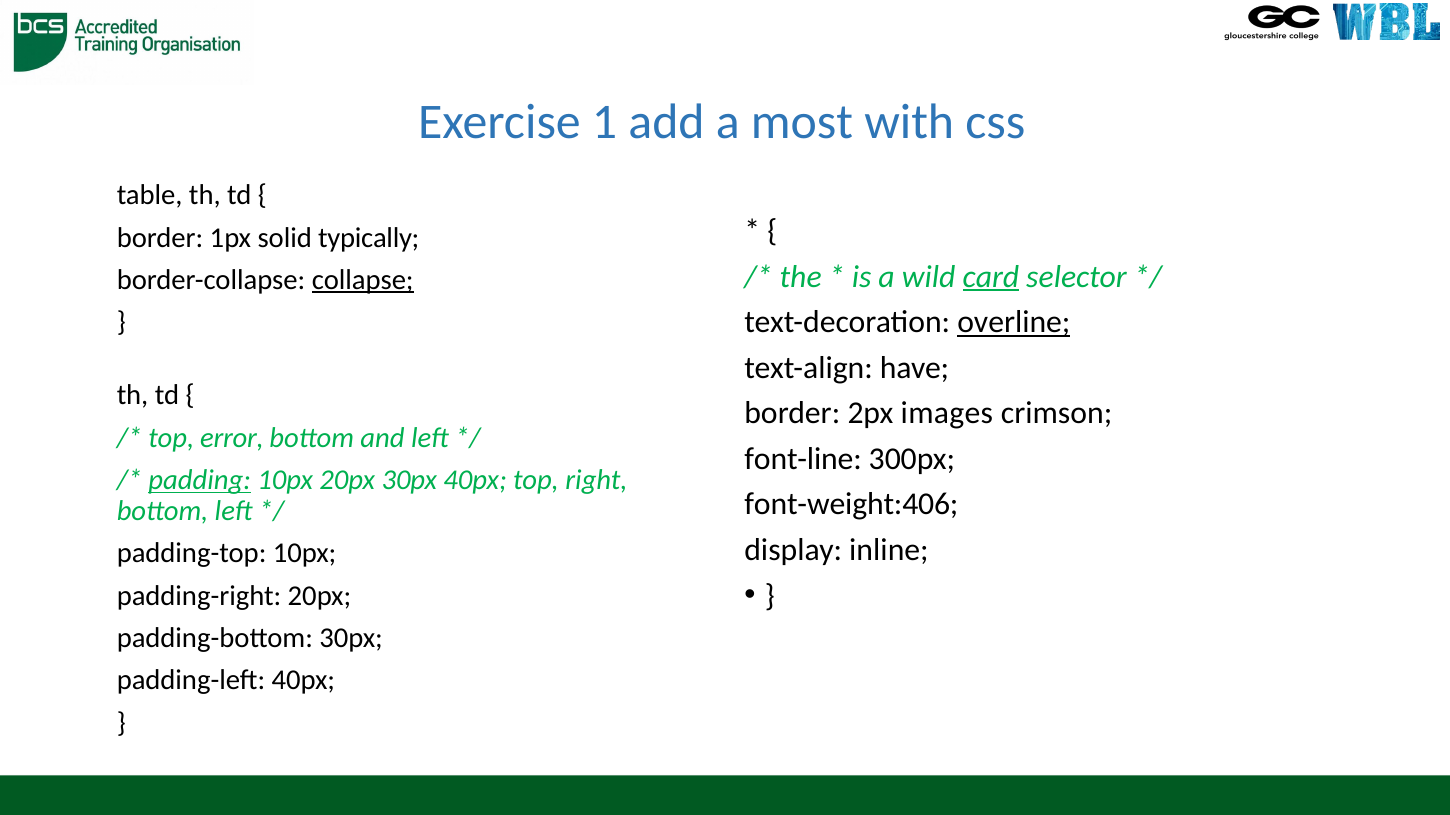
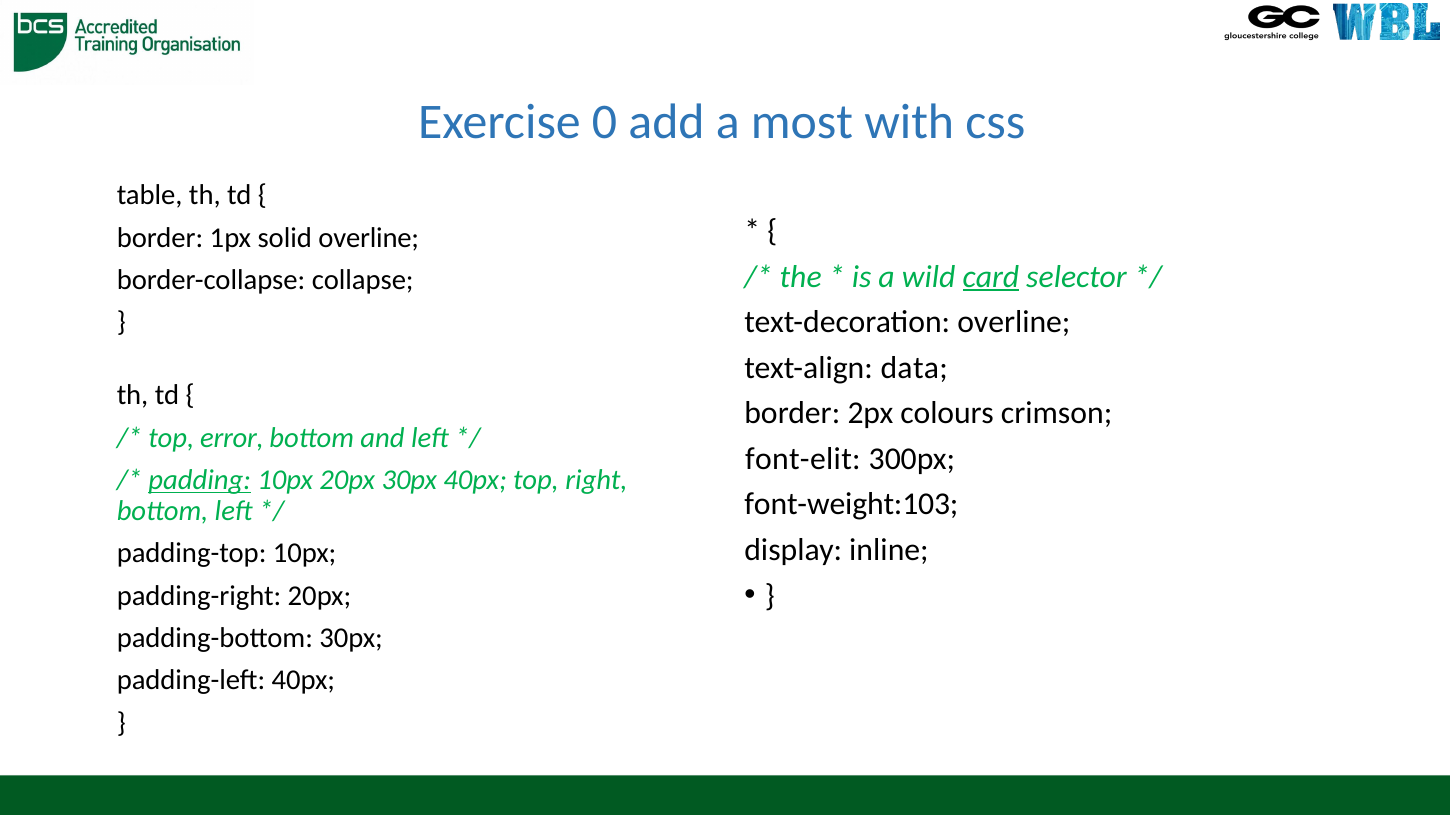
1: 1 -> 0 (604, 122)
solid typically: typically -> overline (369, 238)
collapse underline: present -> none (363, 280)
overline underline: present -> none (1014, 322)
have: have -> data (914, 368)
images: images -> colours (947, 414)
font-line: font-line -> font-elit (803, 459)
font-weight:406: font-weight:406 -> font-weight:103 (851, 505)
